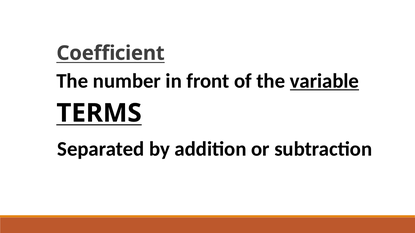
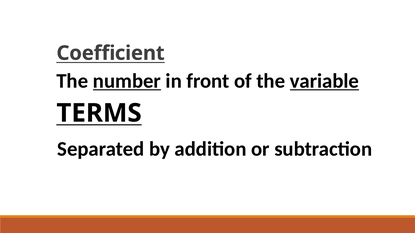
number underline: none -> present (127, 81)
